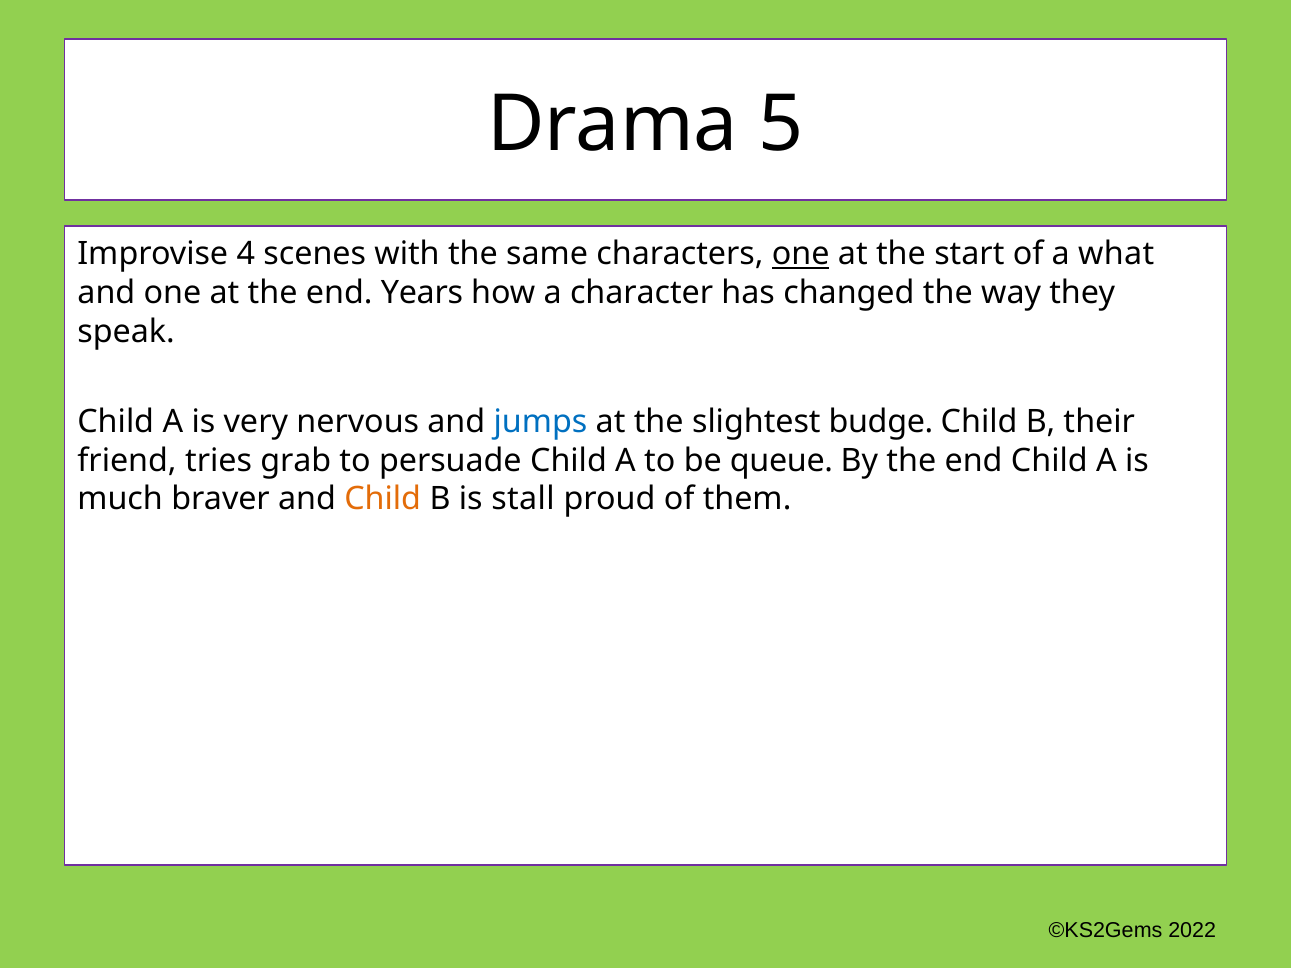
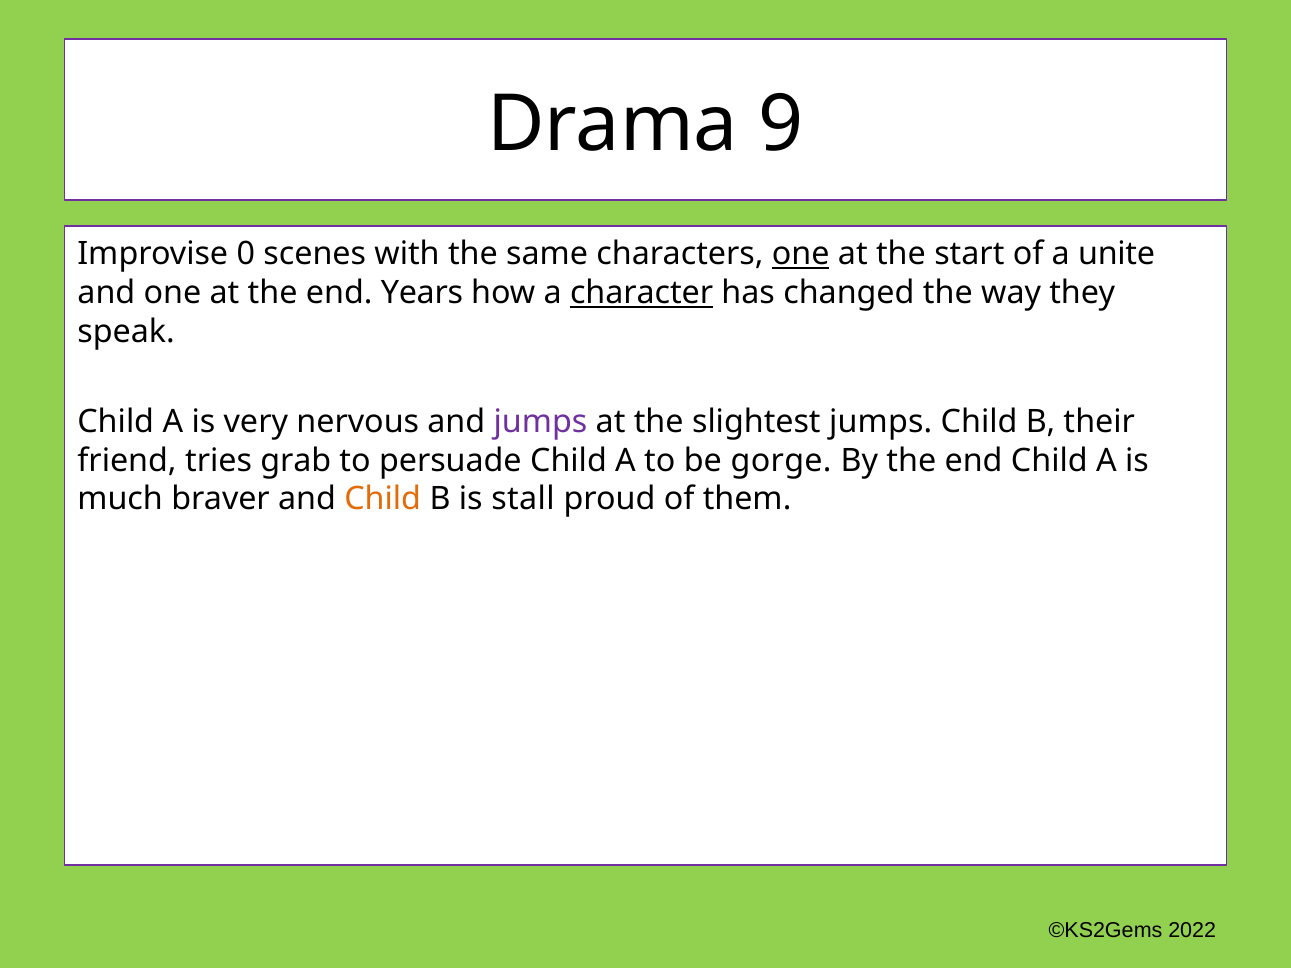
5: 5 -> 9 (781, 125)
4: 4 -> 0 (246, 254)
what: what -> unite (1117, 254)
character underline: none -> present (642, 293)
jumps colour: blue -> purple (540, 422)
slightest budge: budge -> jumps (881, 422)
queue: queue -> gorge (781, 461)
